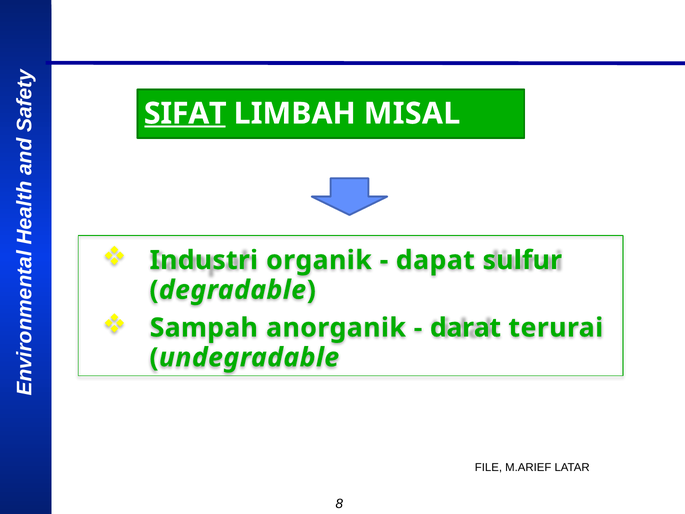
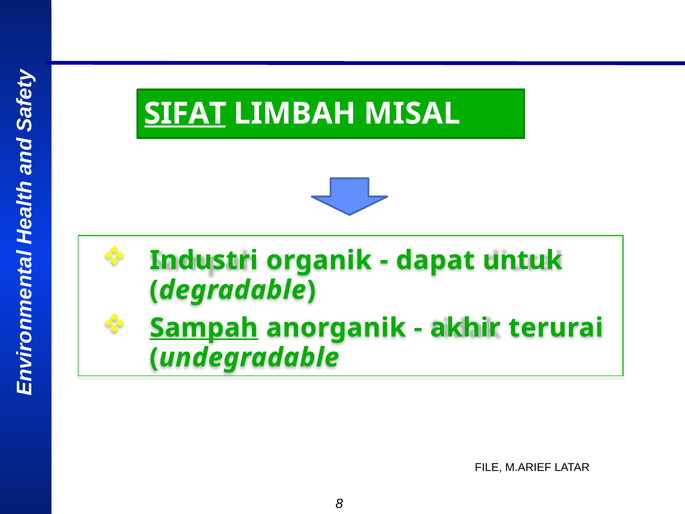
sulfur: sulfur -> untuk (522, 260)
Sampah underline: none -> present (204, 328)
darat: darat -> akhir (465, 328)
